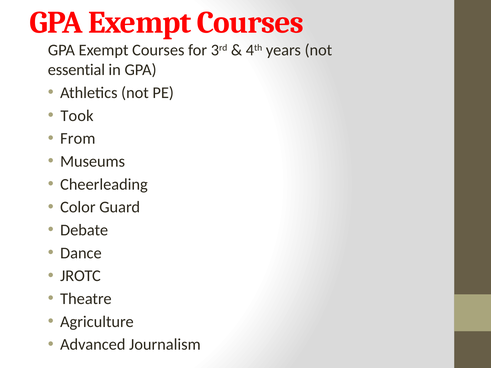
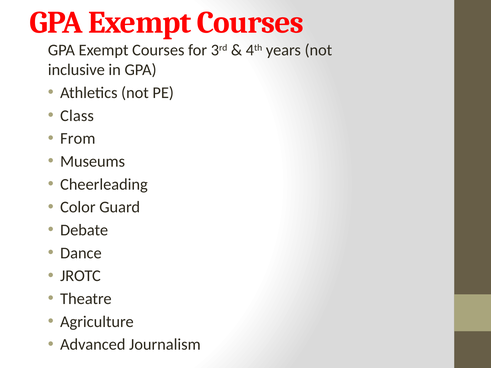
essential: essential -> inclusive (76, 70)
Took: Took -> Class (77, 116)
